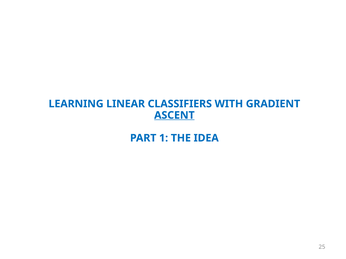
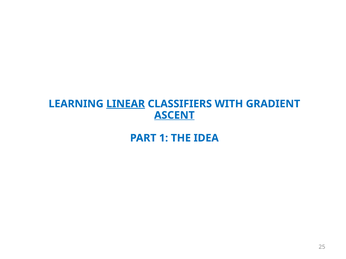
LINEAR underline: none -> present (126, 104)
